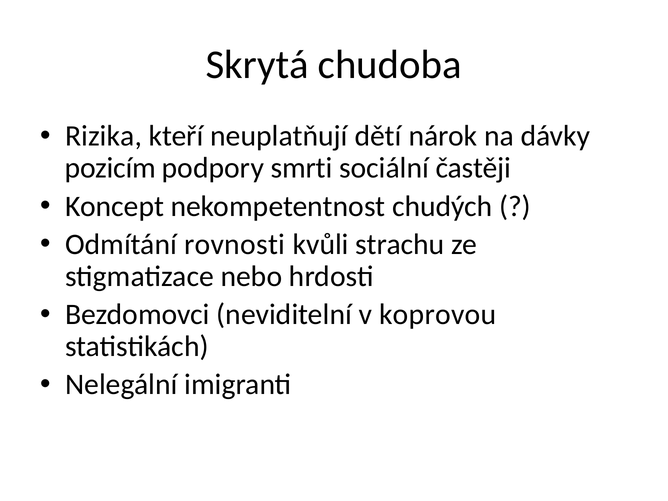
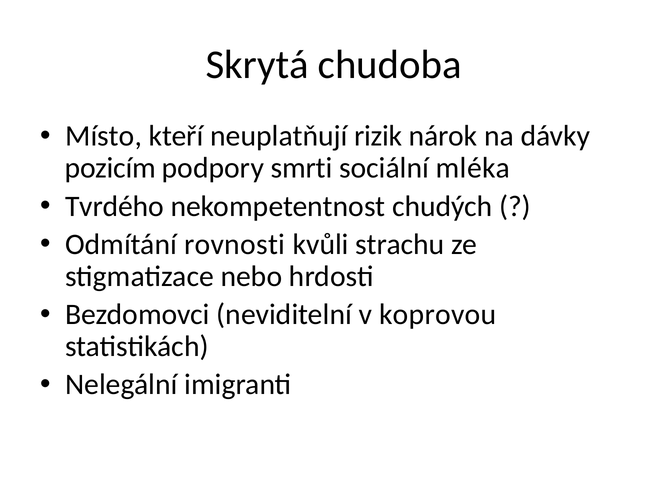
Rizika: Rizika -> Místo (104, 136)
dětí: dětí -> rizik (378, 136)
častěji: častěji -> mléka (473, 168)
Koncept: Koncept -> Tvrdého (115, 206)
